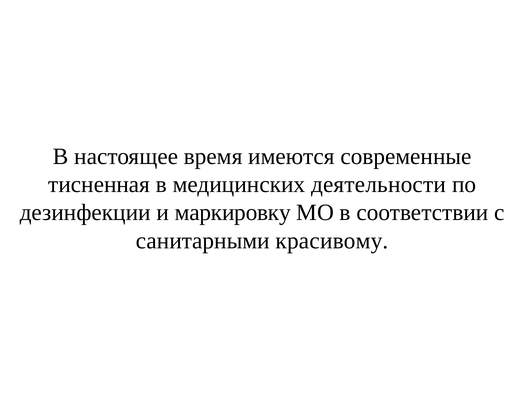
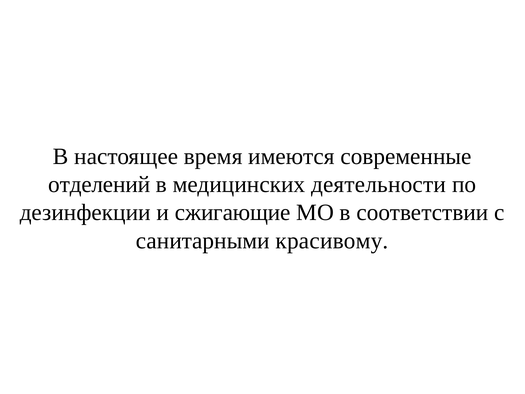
тисненная: тисненная -> отделений (99, 184)
маркировку: маркировку -> сжигающие (233, 212)
